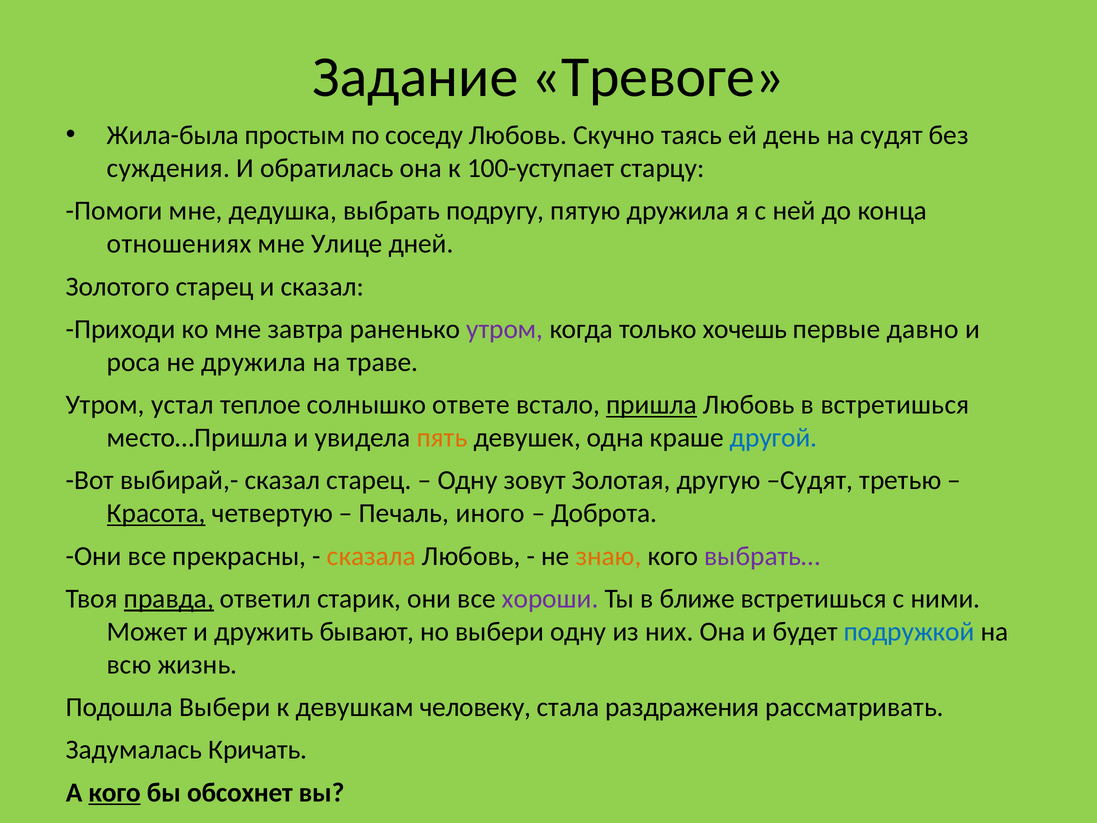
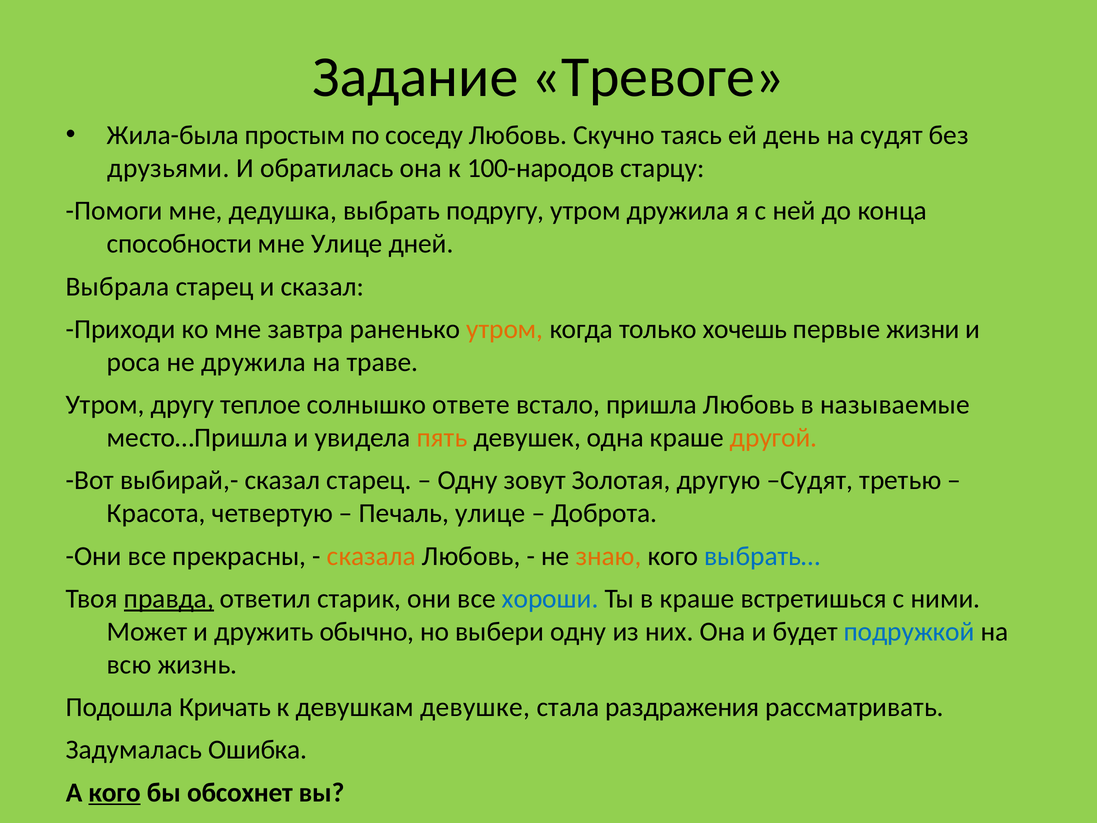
суждения: суждения -> друзьями (168, 168)
100-уступает: 100-уступает -> 100-народов (541, 168)
подругу пятую: пятую -> утром (585, 211)
отношениях: отношениях -> способности (179, 244)
Золотого: Золотого -> Выбрала (117, 286)
утром colour: purple -> orange (505, 329)
давно: давно -> жизни (923, 329)
устал: устал -> другу (183, 405)
пришла underline: present -> none (651, 405)
в встретишься: встретишься -> называемые (895, 405)
другой colour: blue -> orange (774, 438)
Красота underline: present -> none (156, 513)
Печаль иного: иного -> улице (490, 513)
выбрать… colour: purple -> blue (762, 556)
хороши colour: purple -> blue (550, 599)
в ближе: ближе -> краше (697, 599)
бывают: бывают -> обычно (367, 631)
Подошла Выбери: Выбери -> Кричать (225, 707)
человеку: человеку -> девушке (475, 707)
Кричать: Кричать -> Ошибка (258, 750)
